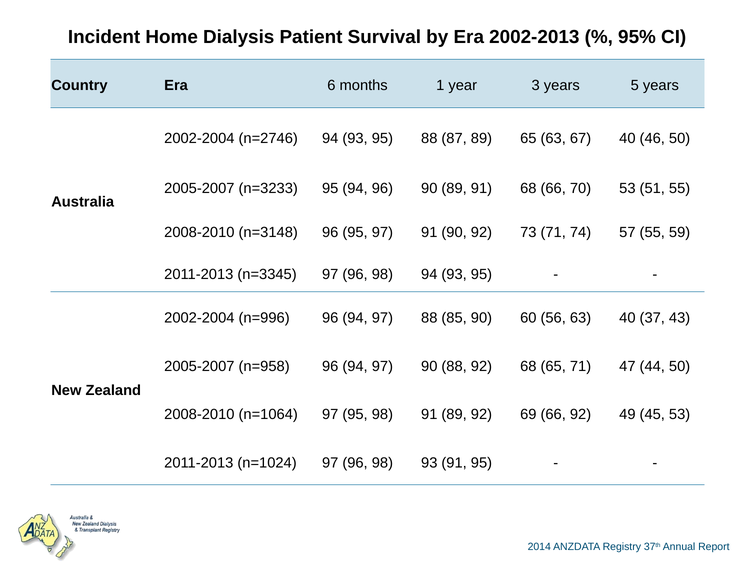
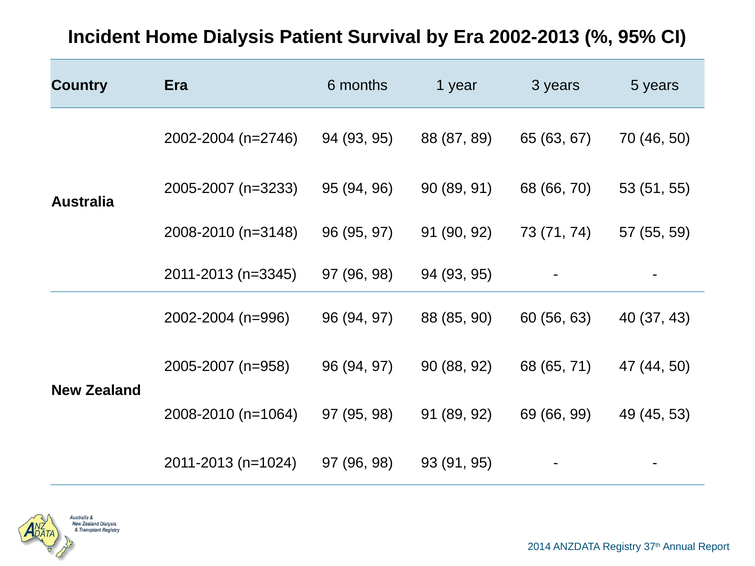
67 40: 40 -> 70 (627, 138)
66 92: 92 -> 99 (581, 415)
